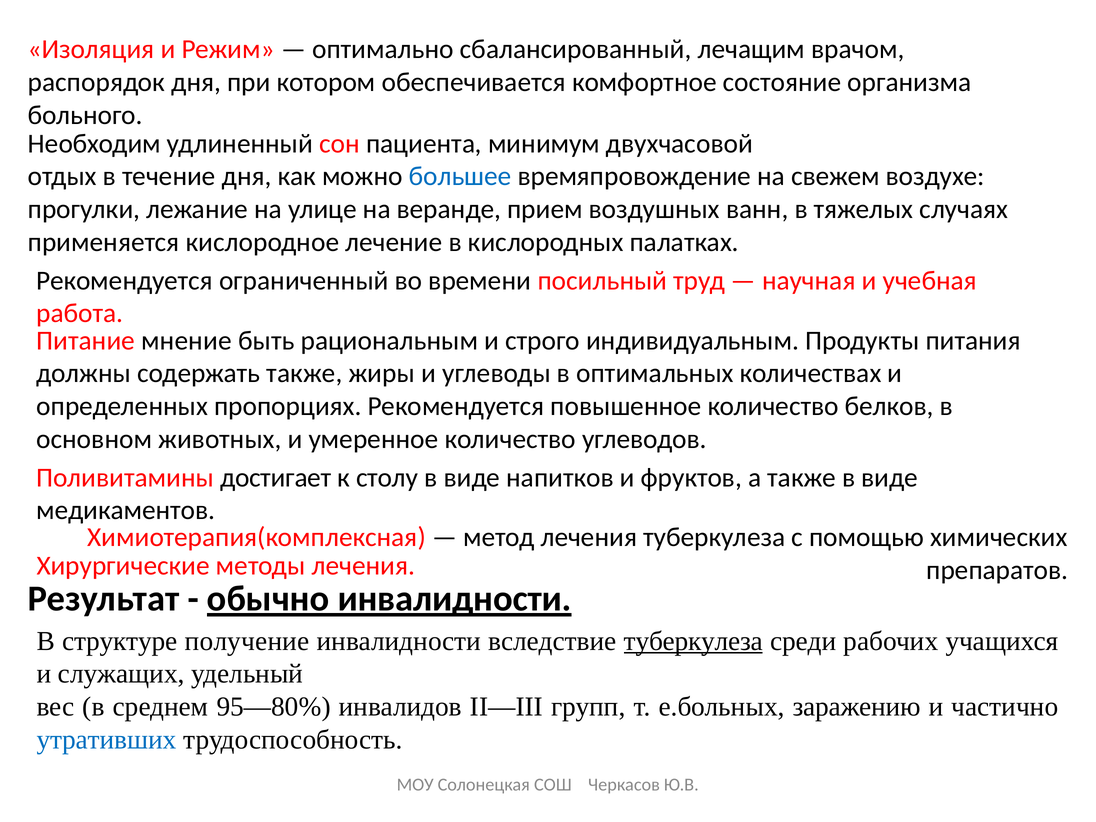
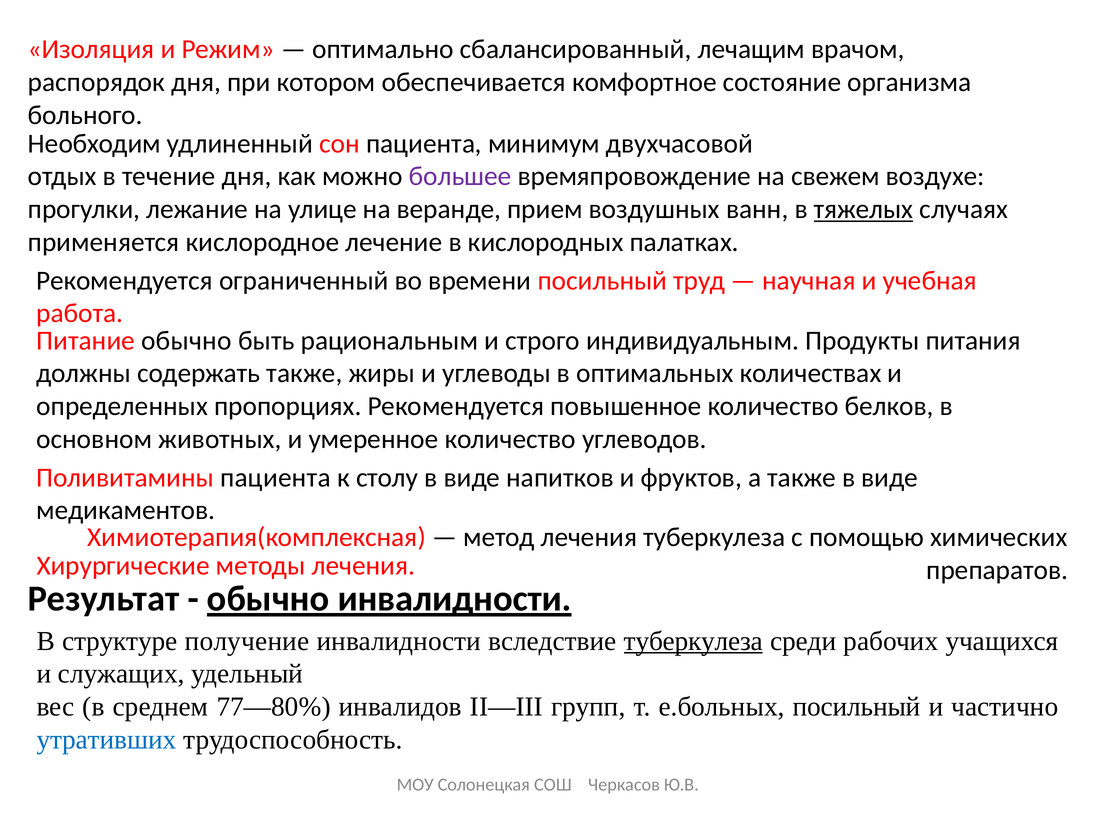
большее colour: blue -> purple (460, 176)
тяжелых underline: none -> present (864, 209)
Питание мнение: мнение -> обычно (186, 341)
Поливитамины достигает: достигает -> пациента (275, 478)
95—80%: 95—80% -> 77—80% (274, 707)
е.больных заражению: заражению -> посильный (857, 707)
